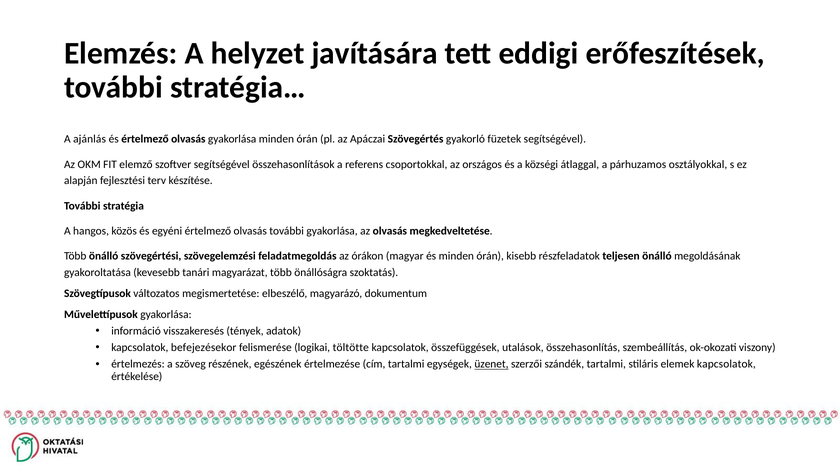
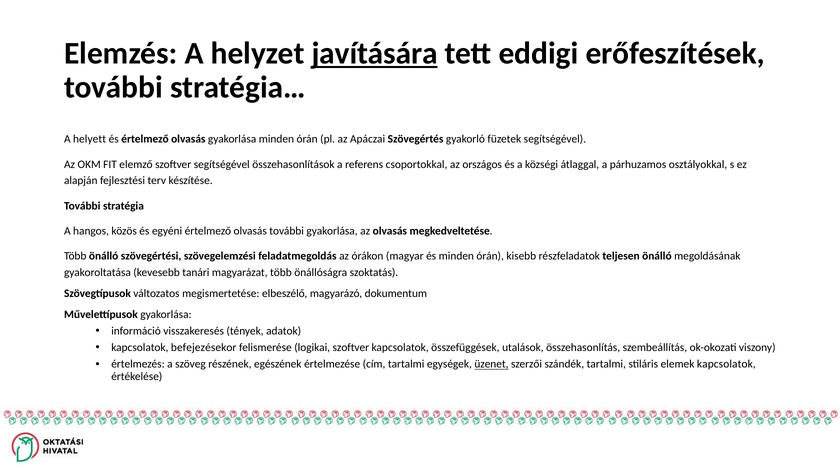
javítására underline: none -> present (375, 54)
ajánlás: ajánlás -> helyett (90, 139)
logikai töltötte: töltötte -> szoftver (351, 348)
